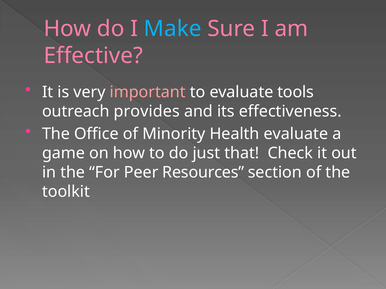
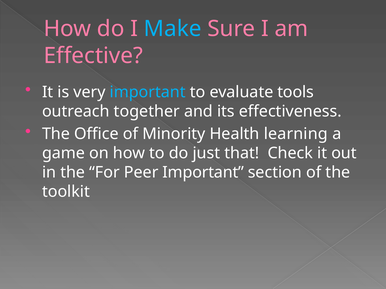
important colour: pink -> light blue (148, 92)
provides: provides -> together (147, 111)
Health evaluate: evaluate -> learning (296, 134)
Peer Resources: Resources -> Important (203, 173)
